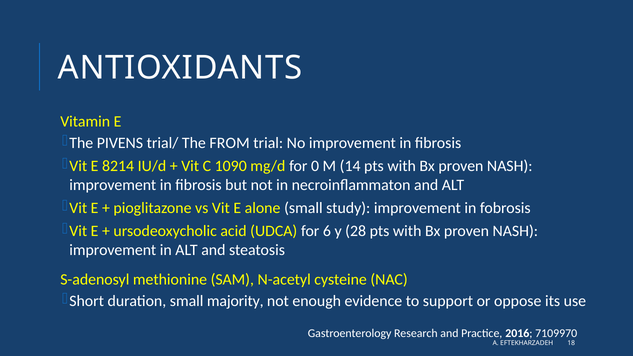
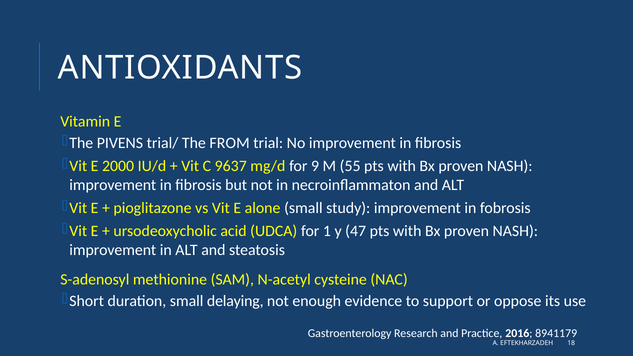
8214: 8214 -> 2000 (118, 166)
1090: 1090 -> 9637 (231, 166)
0: 0 -> 9 (315, 166)
14: 14 -> 55 (350, 166)
6: 6 -> 1 (327, 231)
28: 28 -> 47 (356, 231)
majority: majority -> delaying (235, 301)
7109970: 7109970 -> 8941179 (556, 333)
